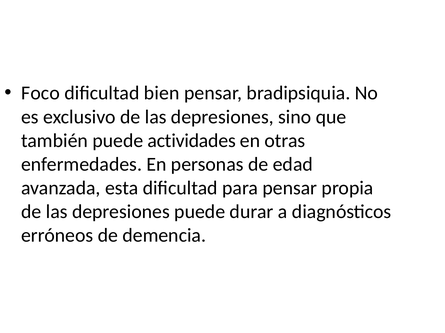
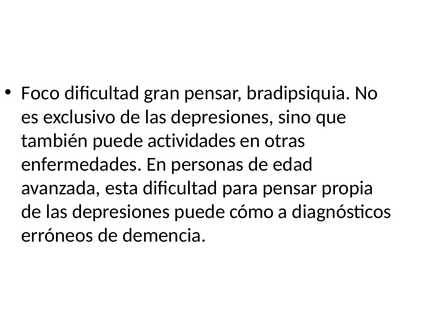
bien: bien -> gran (162, 93)
durar: durar -> cómo (252, 212)
